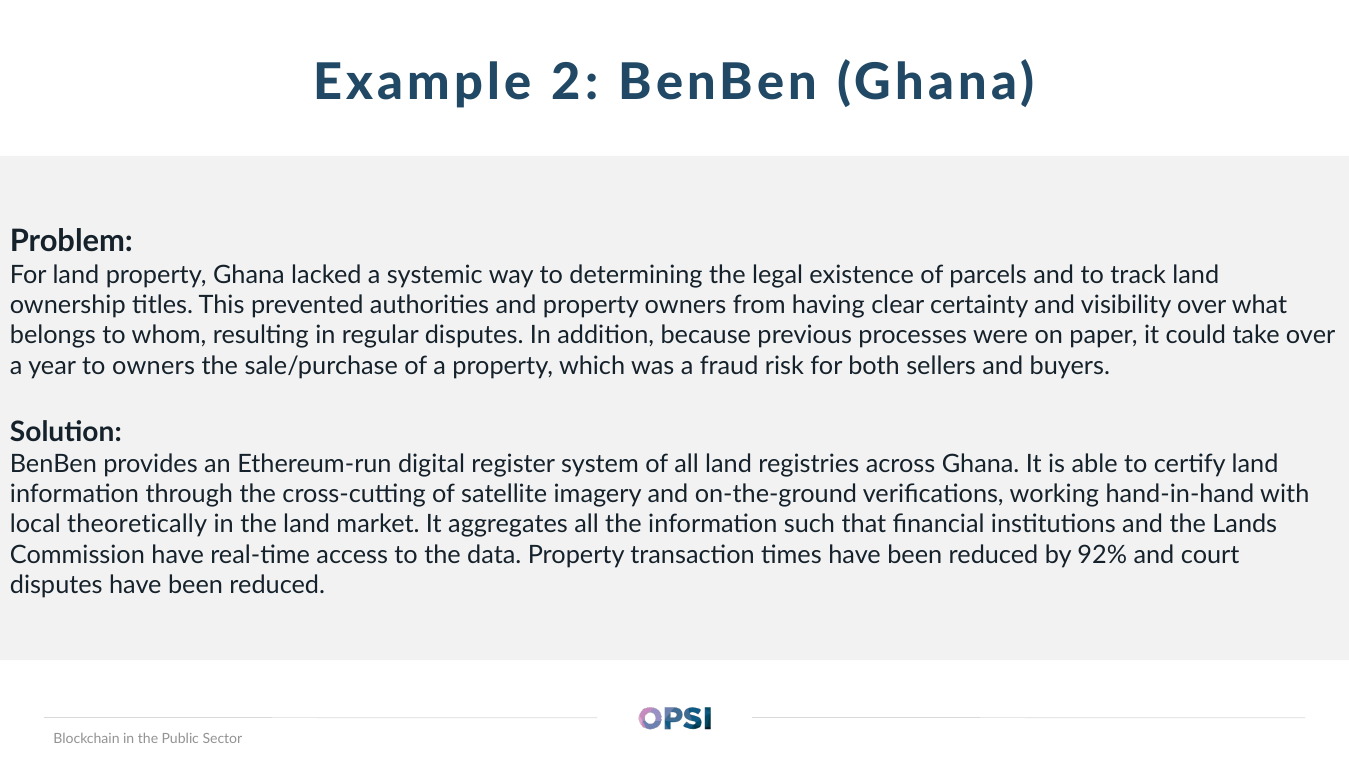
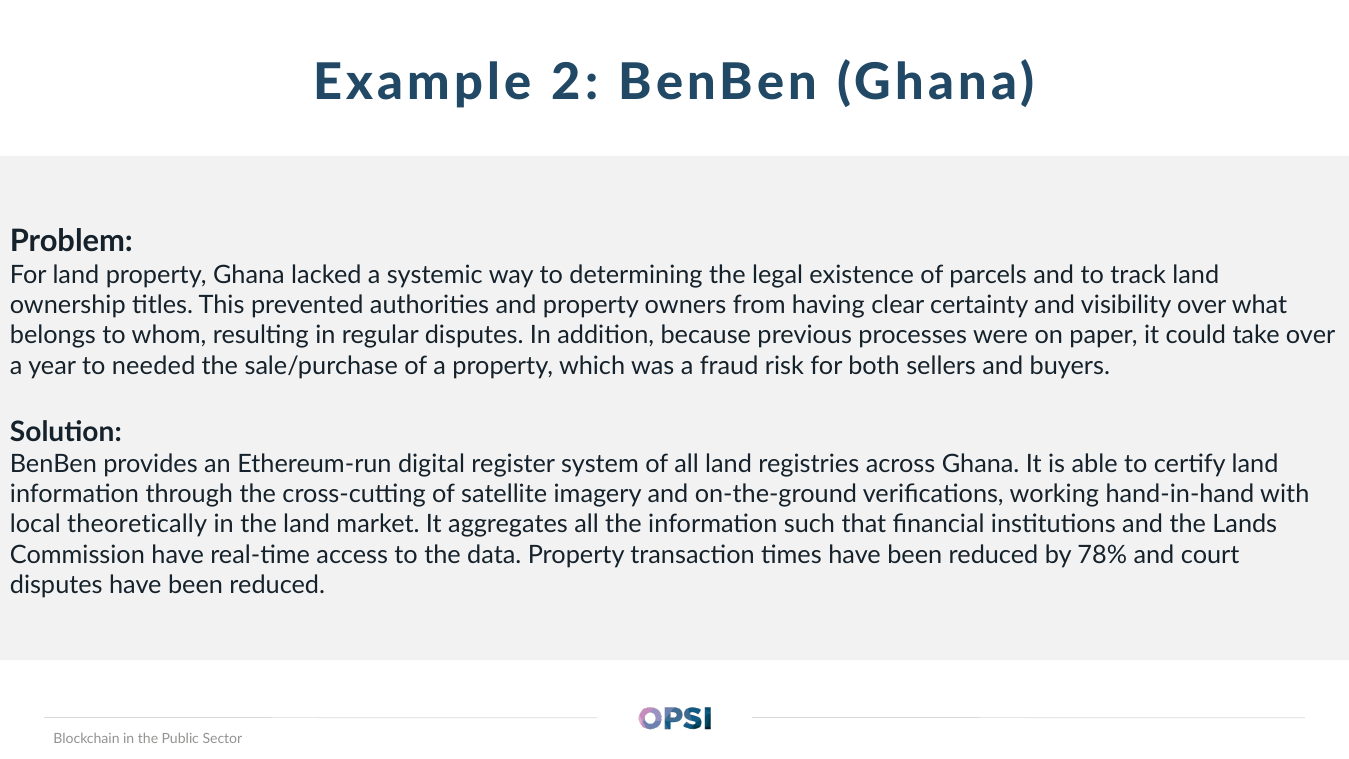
to owners: owners -> needed (154, 366)
92%: 92% -> 78% (1102, 555)
